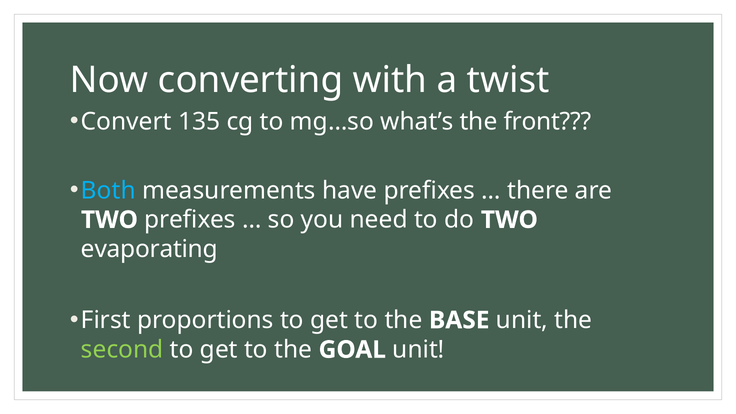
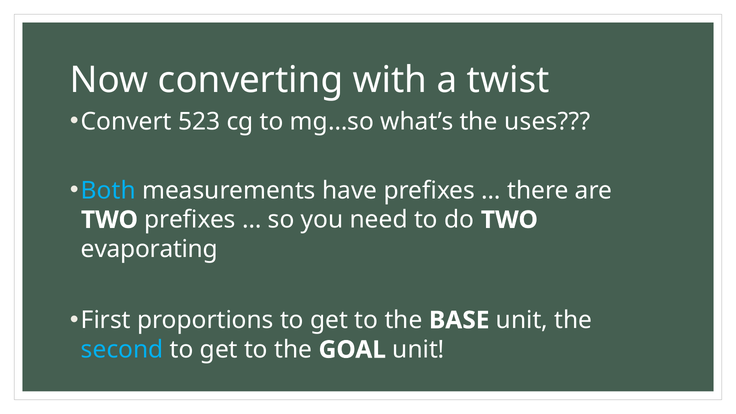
135: 135 -> 523 (199, 121)
front: front -> uses (547, 121)
second colour: light green -> light blue (122, 350)
